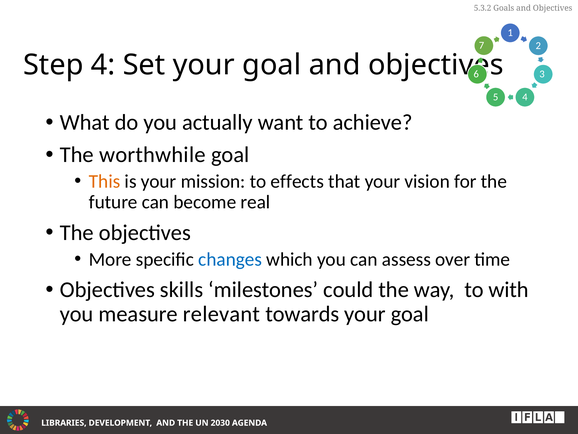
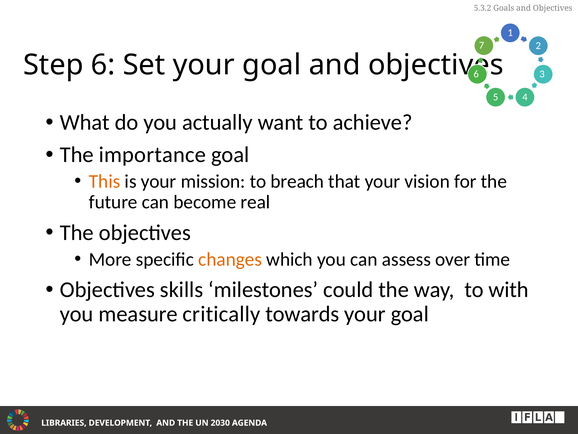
Step 4: 4 -> 6 (103, 65)
worthwhile: worthwhile -> importance (152, 155)
effects: effects -> breach (297, 181)
changes colour: blue -> orange (230, 259)
relevant: relevant -> critically (221, 314)
